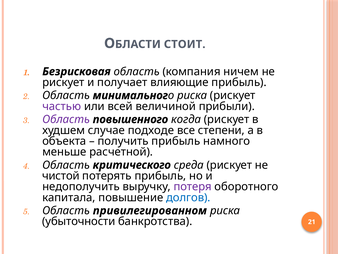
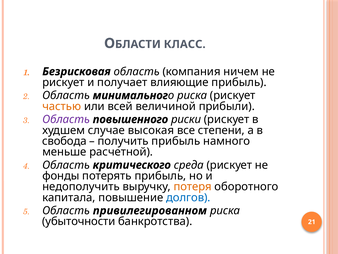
СТОИТ: СТОИТ -> КЛАСС (185, 44)
частью colour: purple -> orange (62, 106)
когда: когда -> риски (186, 119)
подходе: подходе -> высокая (151, 130)
объекта: объекта -> свобода (64, 141)
чистой: чистой -> фонды (61, 176)
потеря colour: purple -> orange (193, 186)
